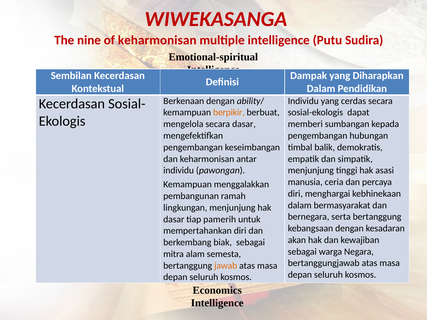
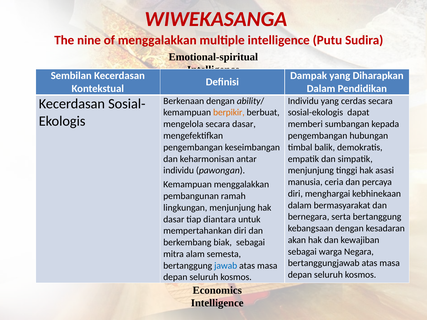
of keharmonisan: keharmonisan -> menggalakkan (157, 40)
pamerih: pamerih -> diantara (220, 219)
jawab colour: orange -> blue (226, 266)
